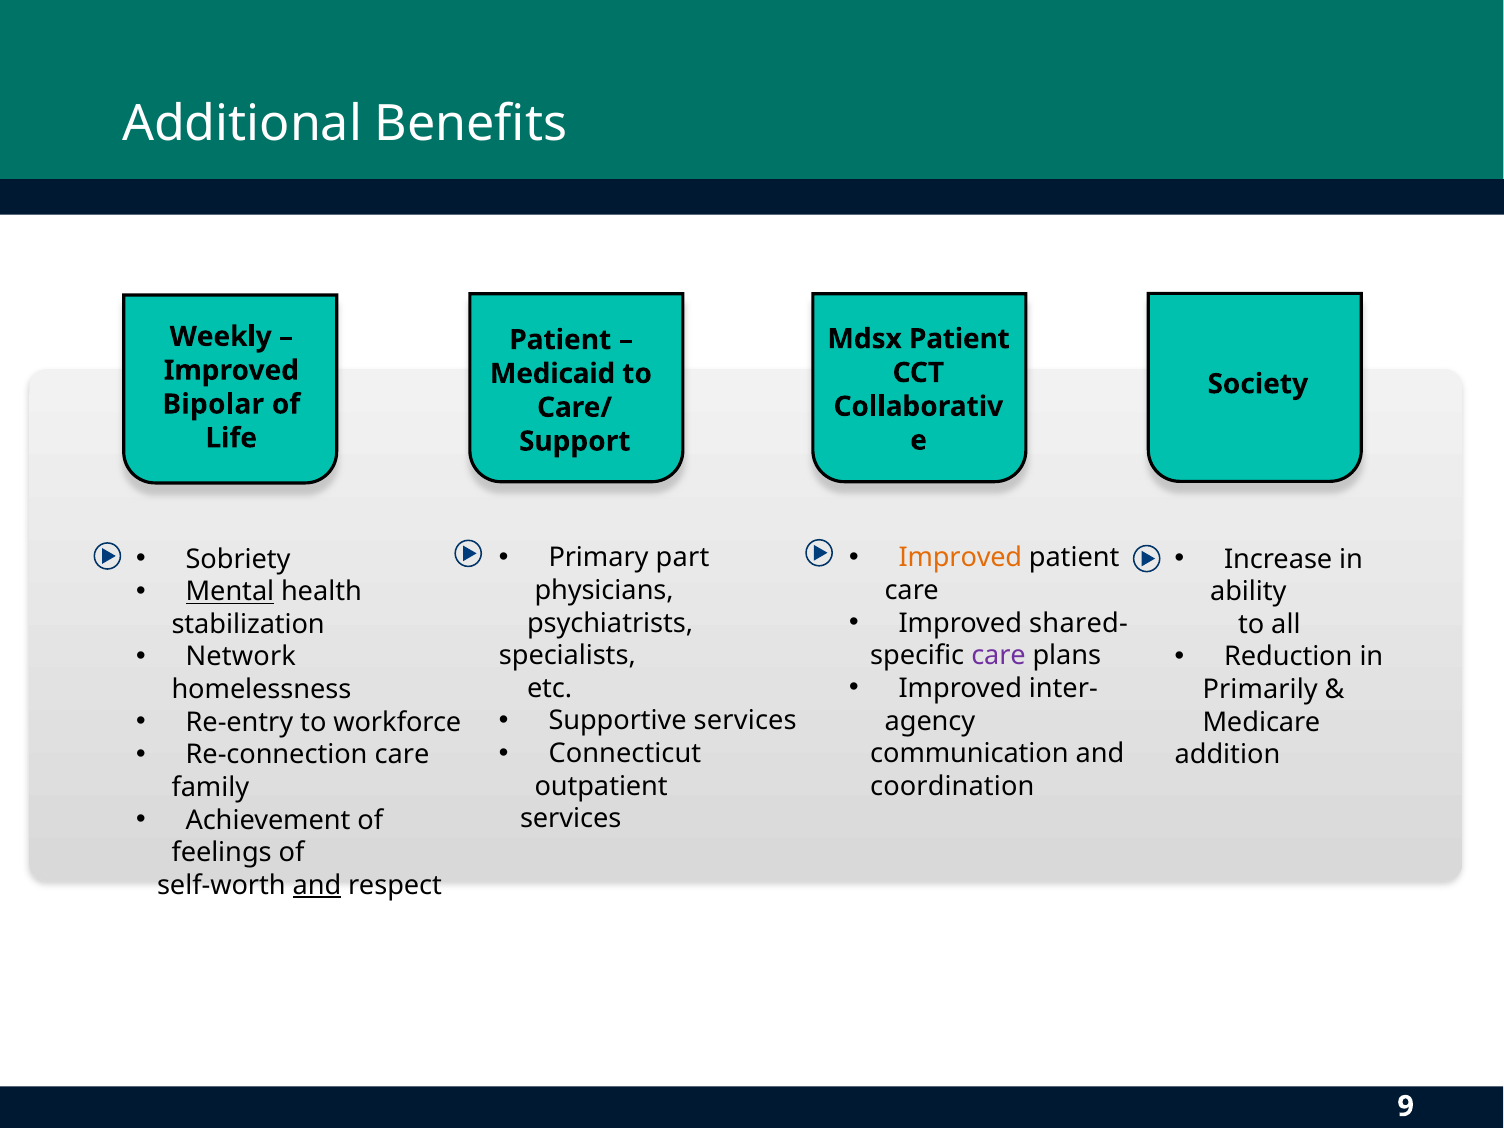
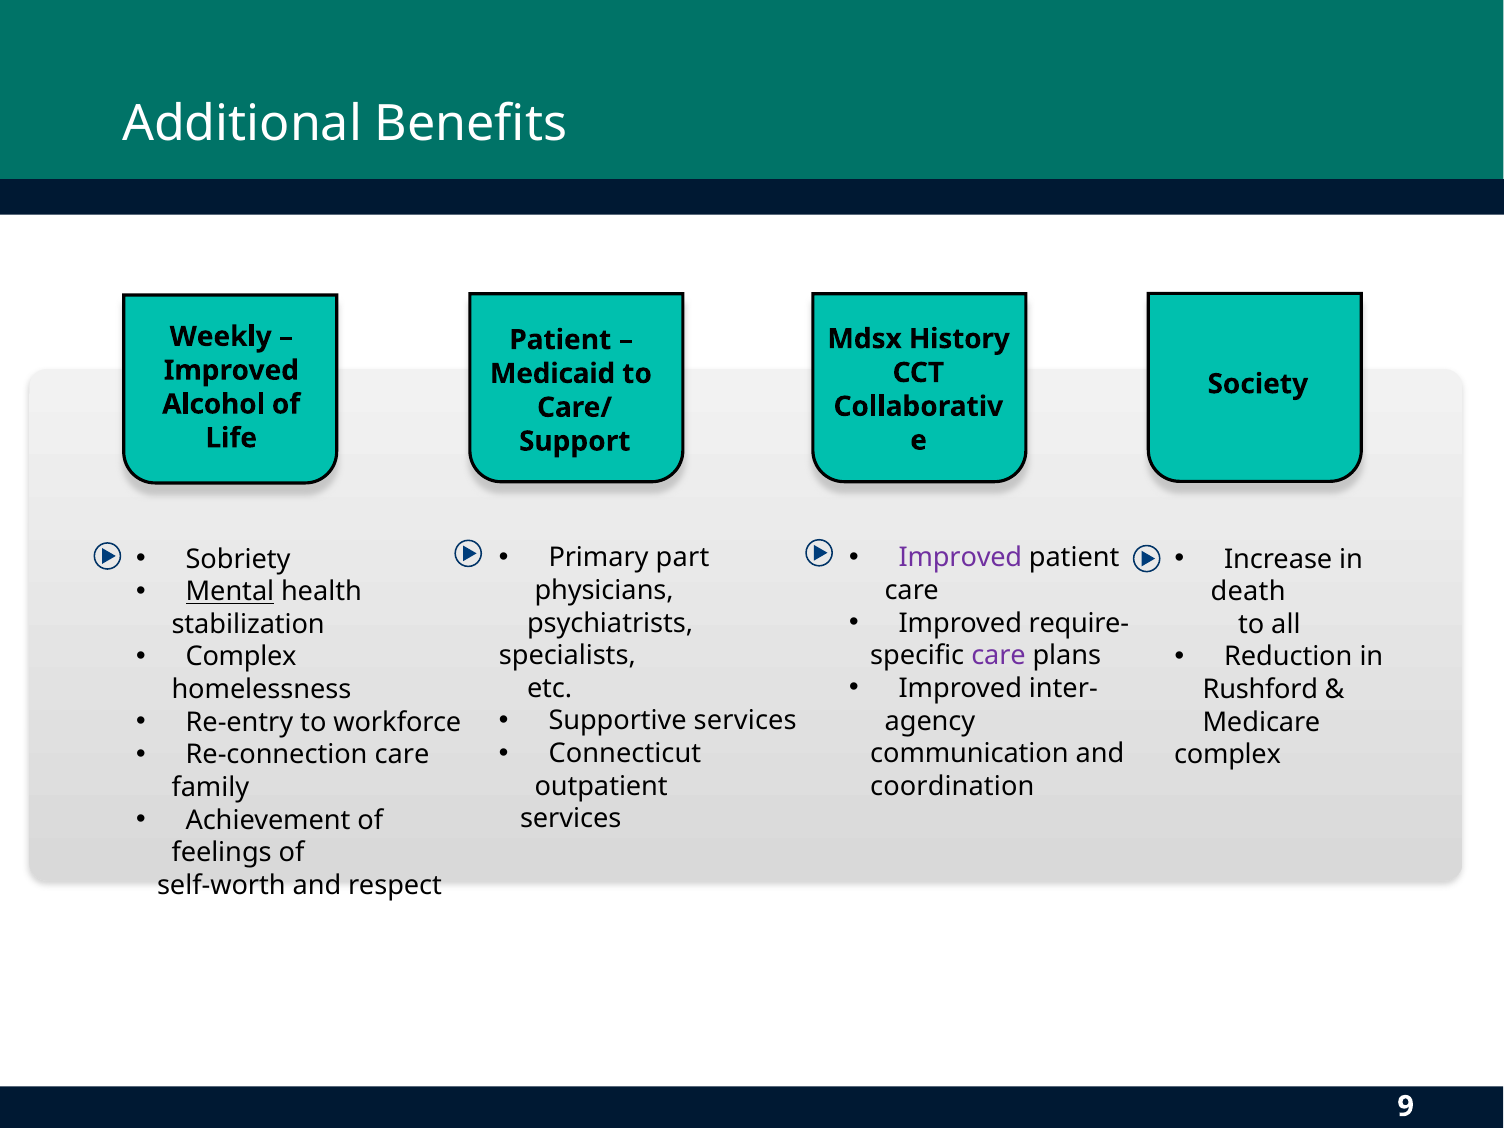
Mdsx Patient: Patient -> History (959, 339)
Bipolar: Bipolar -> Alcohol (213, 404)
Improved colour: orange -> purple (960, 558)
ability: ability -> death (1248, 592)
shared-: shared- -> require- (1079, 623)
Network: Network -> Complex (241, 657)
Primarily: Primarily -> Rushford (1260, 690)
addition: addition -> complex (1228, 755)
and underline: present -> none (317, 885)
